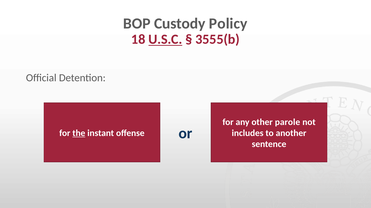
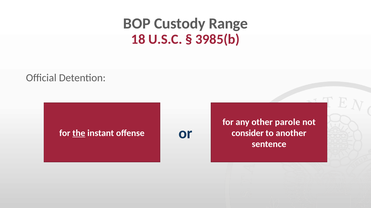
Policy: Policy -> Range (228, 24)
U.S.C underline: present -> none (165, 40)
3555(b: 3555(b -> 3985(b (218, 40)
includes: includes -> consider (248, 133)
